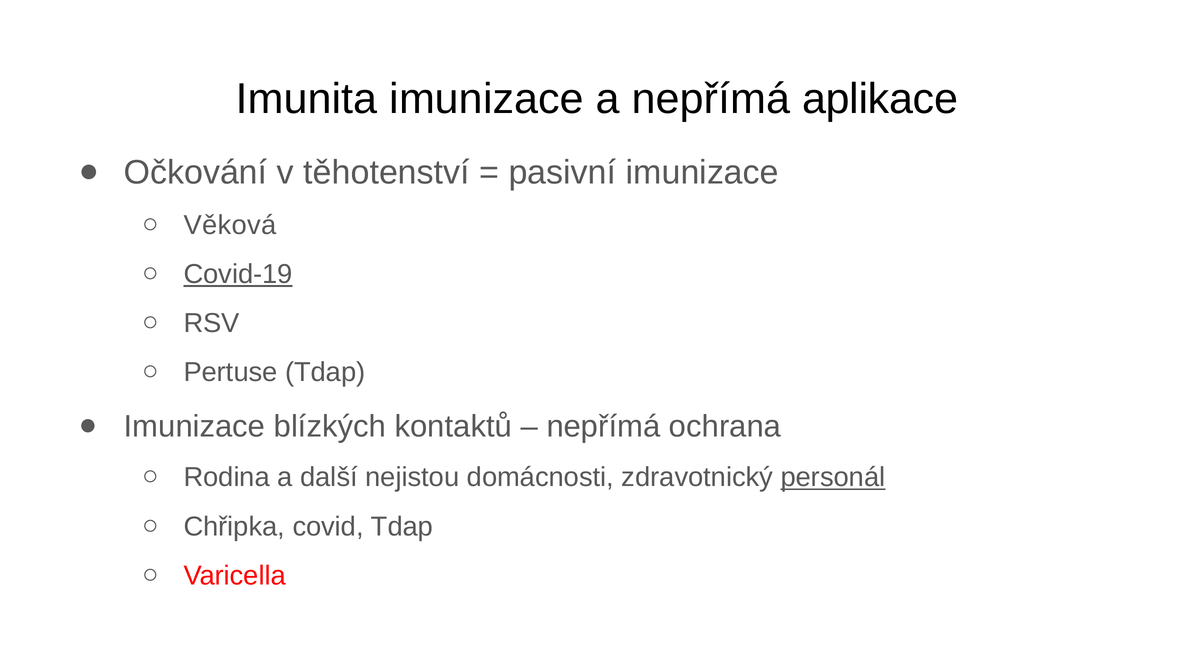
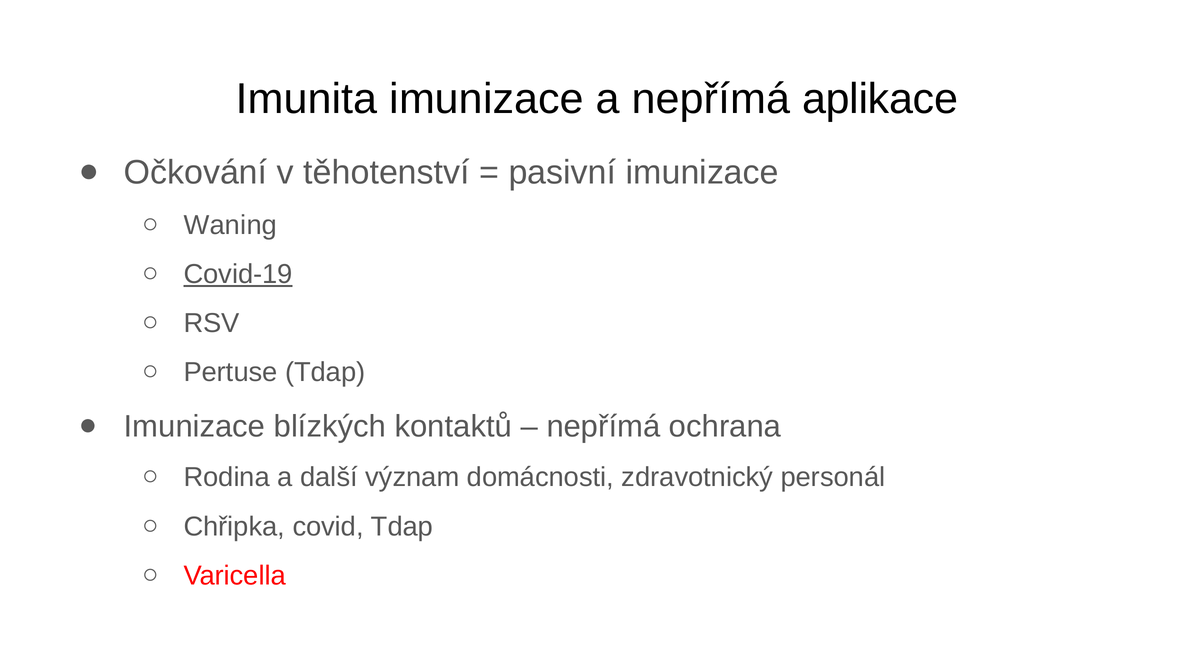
Věková: Věková -> Waning (230, 225)
nejistou: nejistou -> význam (412, 478)
personál underline: present -> none (833, 478)
